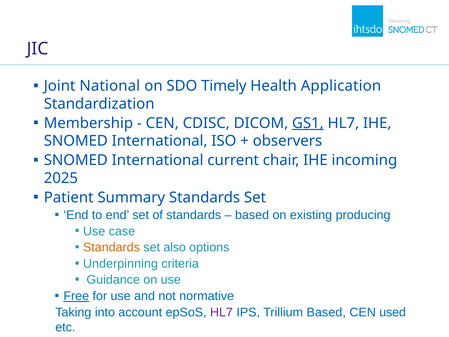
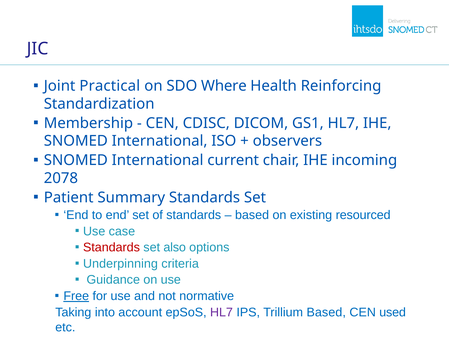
National: National -> Practical (110, 86)
Timely: Timely -> Where (224, 86)
Application: Application -> Reinforcing (341, 86)
GS1 underline: present -> none (308, 123)
2025: 2025 -> 2078 (61, 178)
producing: producing -> resourced (363, 215)
Standards colour: orange -> red (111, 247)
